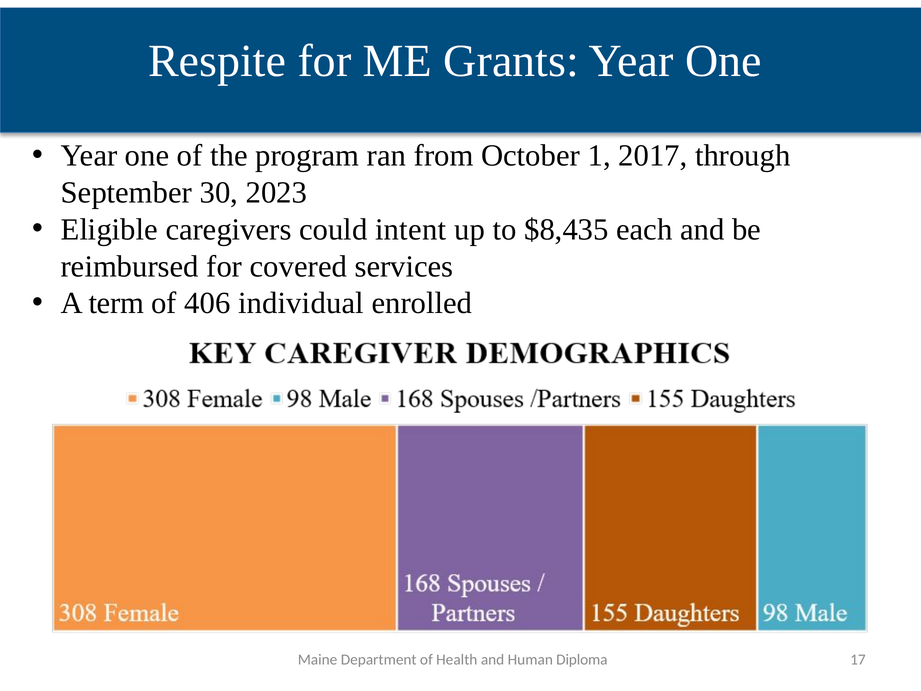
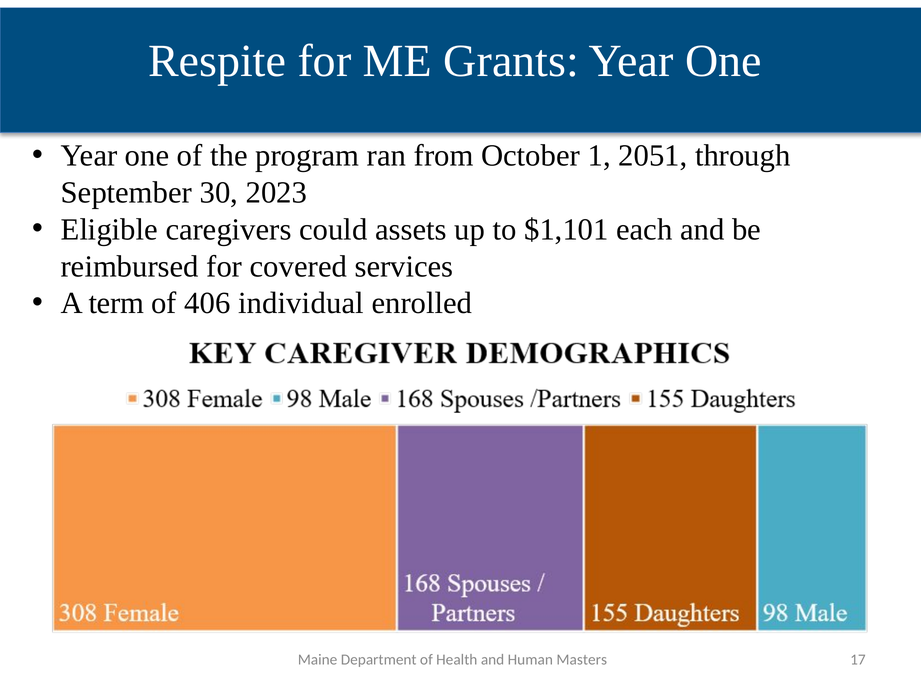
2017: 2017 -> 2051 (653, 156)
intent: intent -> assets (411, 229)
$8,435: $8,435 -> $1,101 (566, 229)
Diploma: Diploma -> Masters (582, 660)
